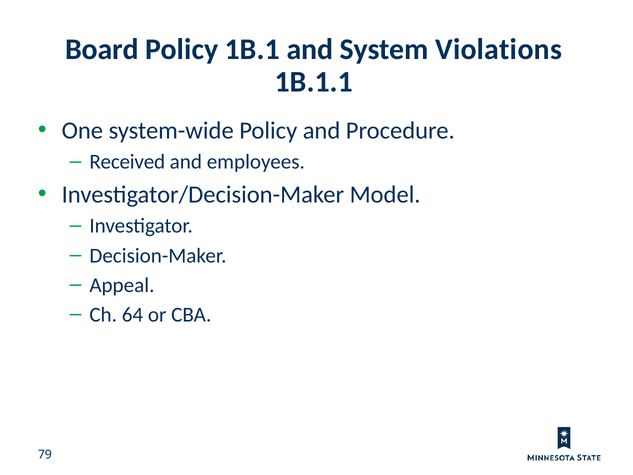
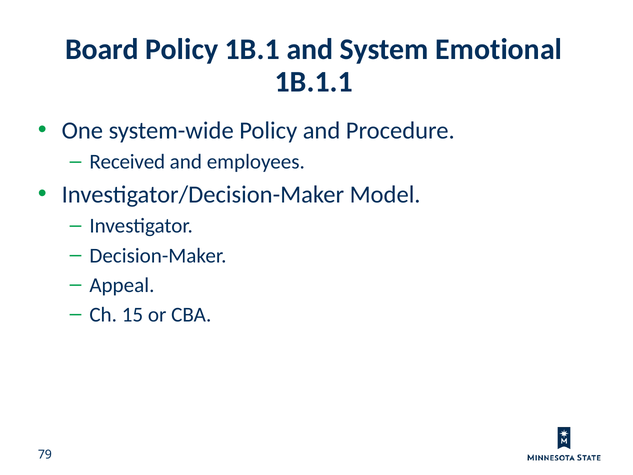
Violations: Violations -> Emotional (499, 50)
64: 64 -> 15 (132, 314)
